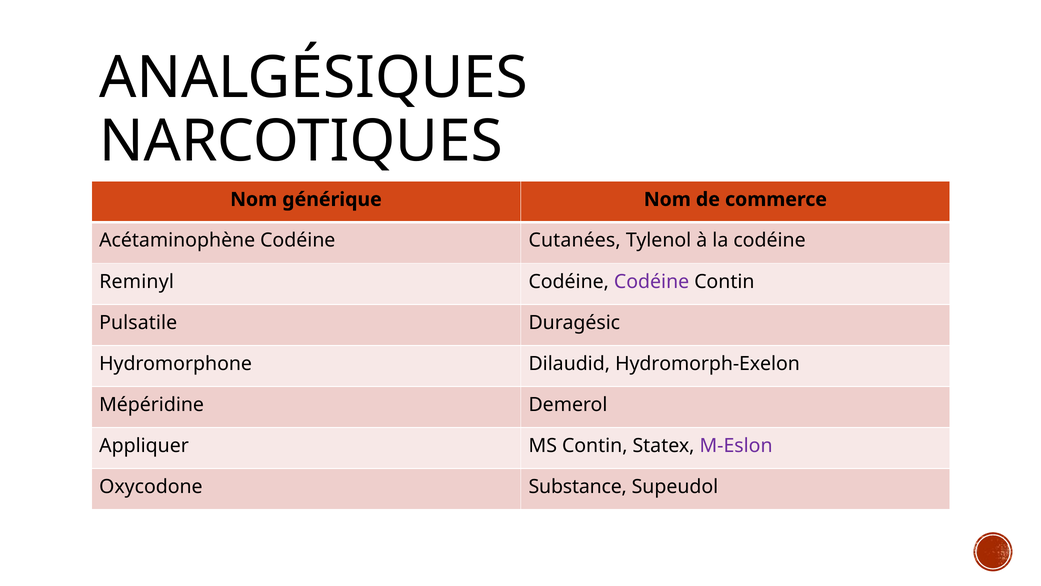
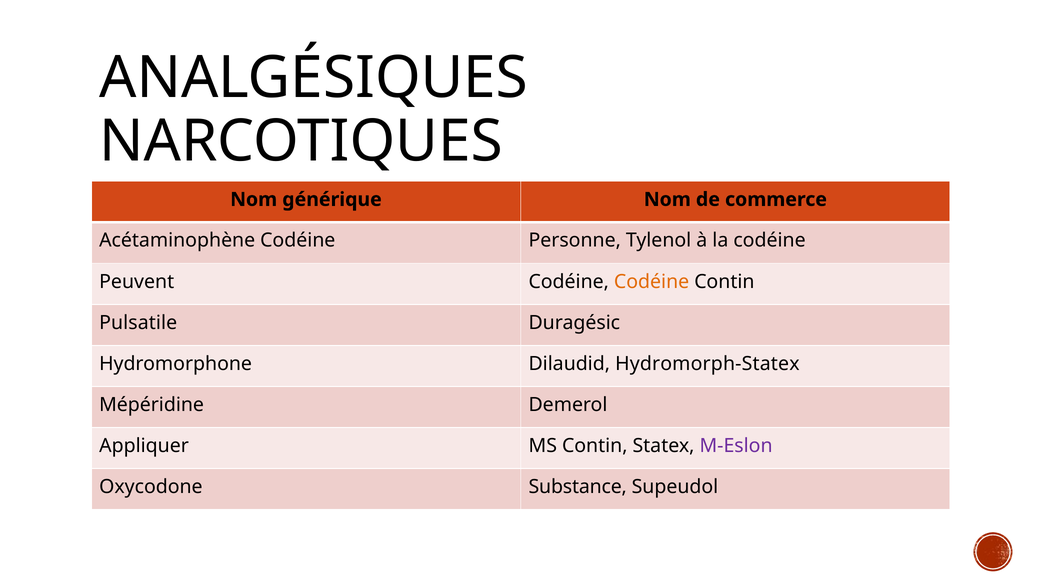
Cutanées: Cutanées -> Personne (575, 240)
Reminyl: Reminyl -> Peuvent (137, 281)
Codéine colour: purple -> orange (652, 281)
Hydromorph-Exelon: Hydromorph-Exelon -> Hydromorph-Statex (707, 363)
